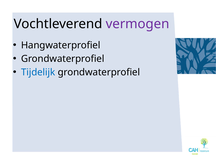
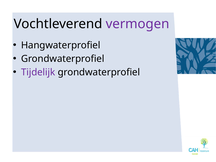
Tijdelijk colour: blue -> purple (38, 72)
